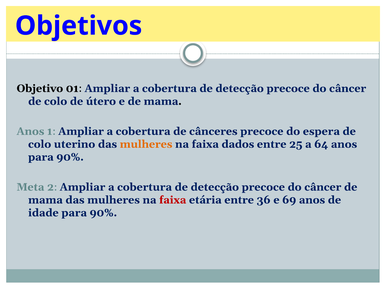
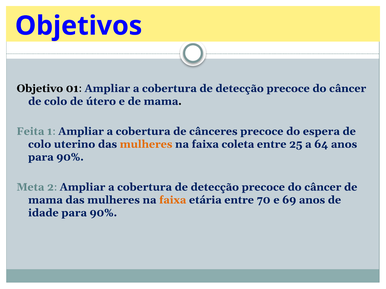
Anos: Anos -> Feita (30, 132)
dados: dados -> coleta (238, 144)
faixa colour: red -> orange (173, 200)
36: 36 -> 70 (264, 200)
